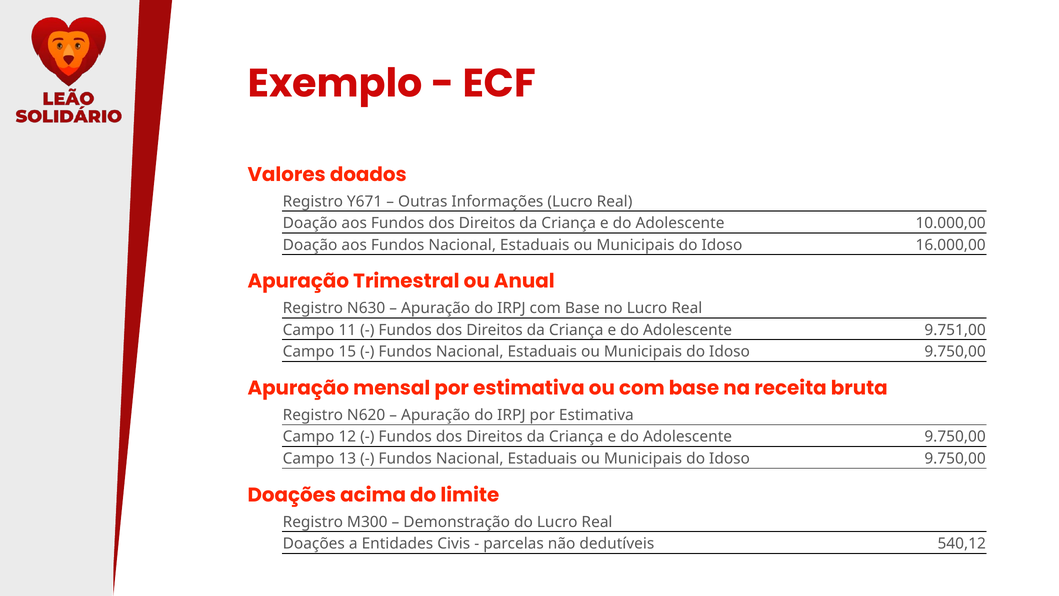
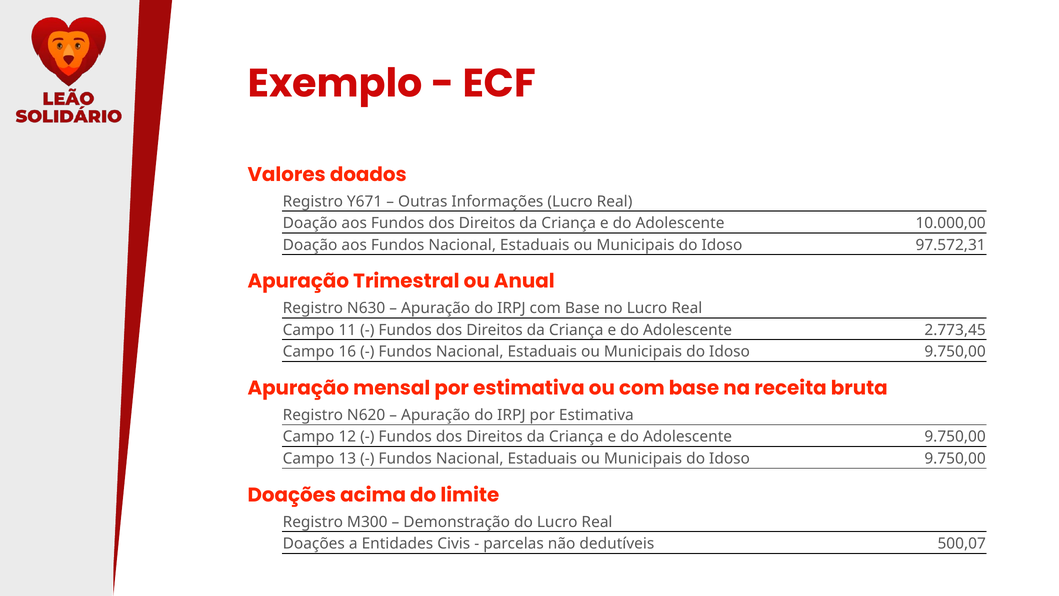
16.000,00: 16.000,00 -> 97.572,31 (951, 245)
9.751,00: 9.751,00 -> 2.773,45 (955, 330)
15: 15 -> 16 (347, 352)
540,12: 540,12 -> 500,07 (962, 543)
